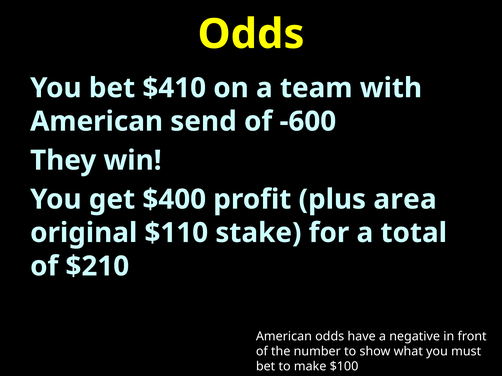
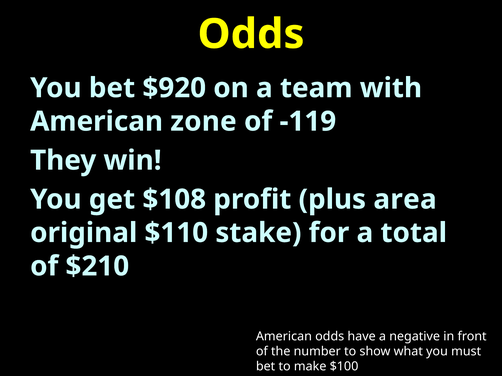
$410: $410 -> $920 (174, 88)
send: send -> zone (203, 122)
-600: -600 -> -119 (308, 122)
$400: $400 -> $108 (174, 200)
